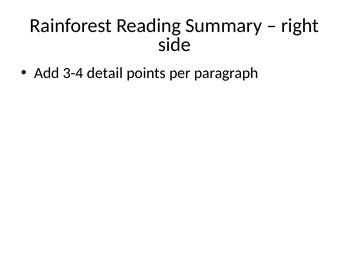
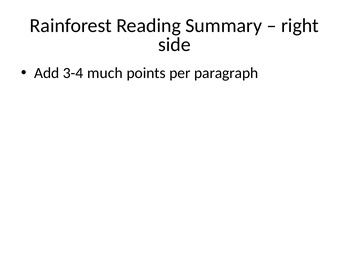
detail: detail -> much (105, 73)
